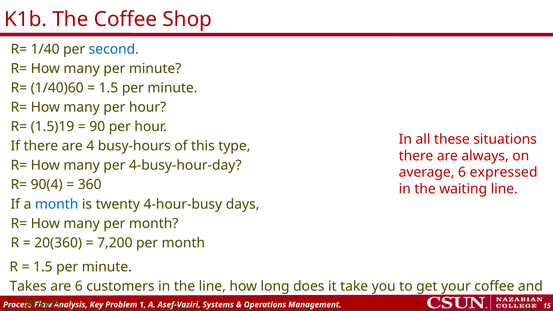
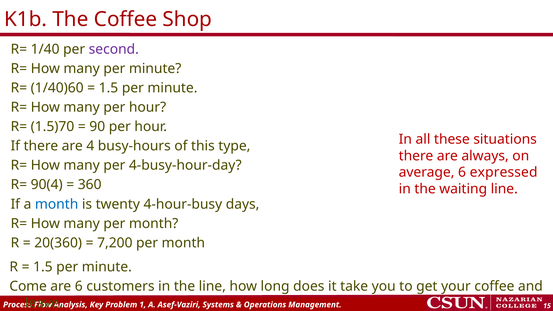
second colour: blue -> purple (114, 49)
1.5)19: 1.5)19 -> 1.5)70 (52, 127)
Takes: Takes -> Come (28, 286)
